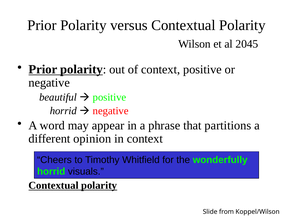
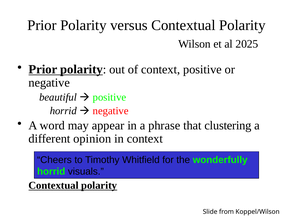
2045: 2045 -> 2025 (247, 44)
partitions: partitions -> clustering (228, 125)
